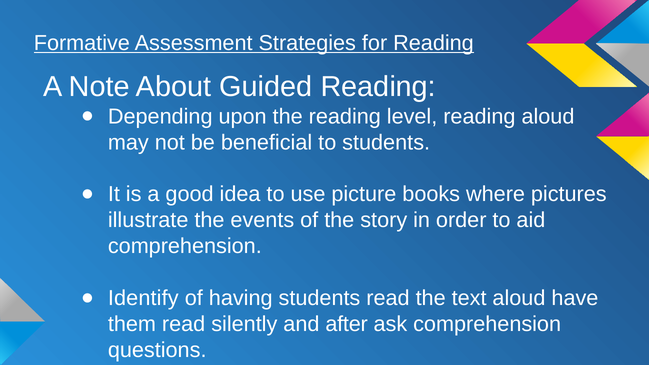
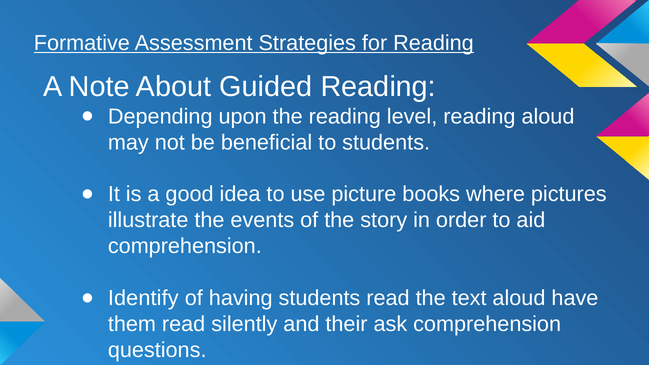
after: after -> their (346, 324)
